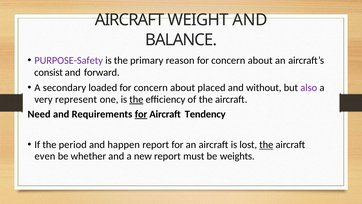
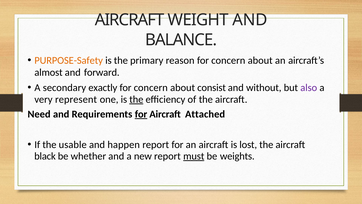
PURPOSE-Safety colour: purple -> orange (69, 60)
consist: consist -> almost (49, 72)
loaded: loaded -> exactly (103, 88)
placed: placed -> consist (212, 88)
Tendency: Tendency -> Attached (205, 114)
period: period -> usable (73, 145)
the underline: present -> none (266, 145)
even: even -> black (45, 156)
must underline: none -> present (194, 156)
